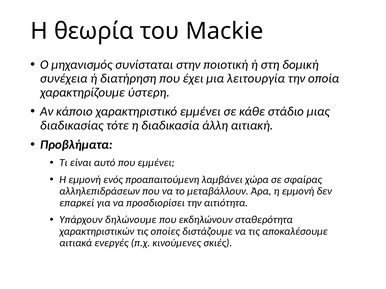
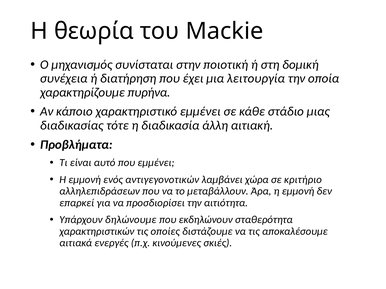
ύστερη: ύστερη -> πυρήνα (149, 92)
προαπαιτούμενη: προαπαιτούμενη -> αντιγεγονοτικών (162, 180)
σφαίρας: σφαίρας -> κριτήριο (303, 180)
